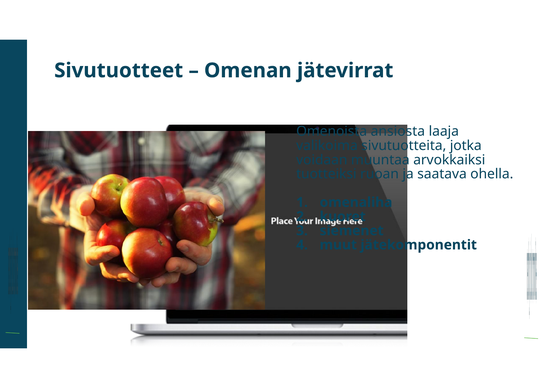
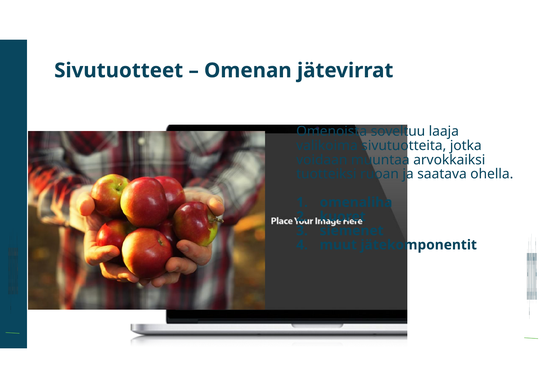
ansiosta: ansiosta -> soveltuu (398, 131)
